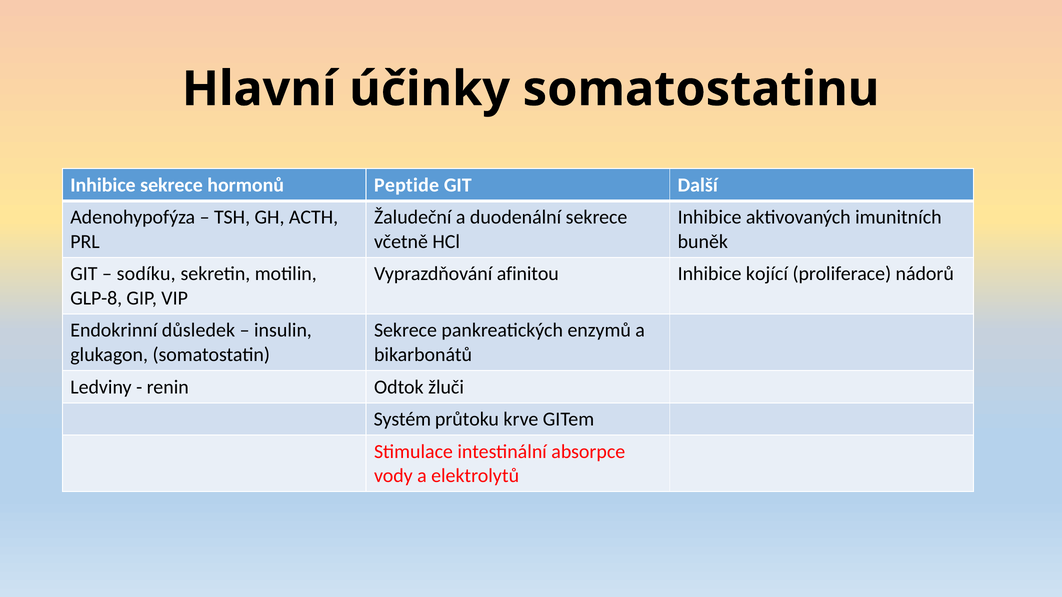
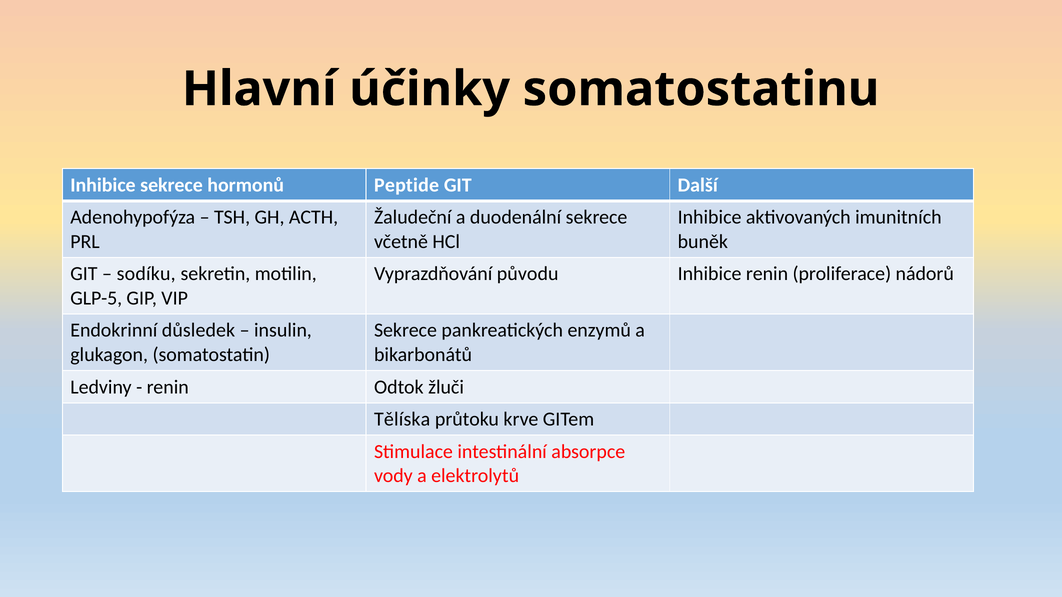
afinitou: afinitou -> původu (528, 274)
Inhibice kojící: kojící -> renin (767, 274)
GLP-8: GLP-8 -> GLP-5 (96, 298)
Systém: Systém -> Tělíska (402, 419)
